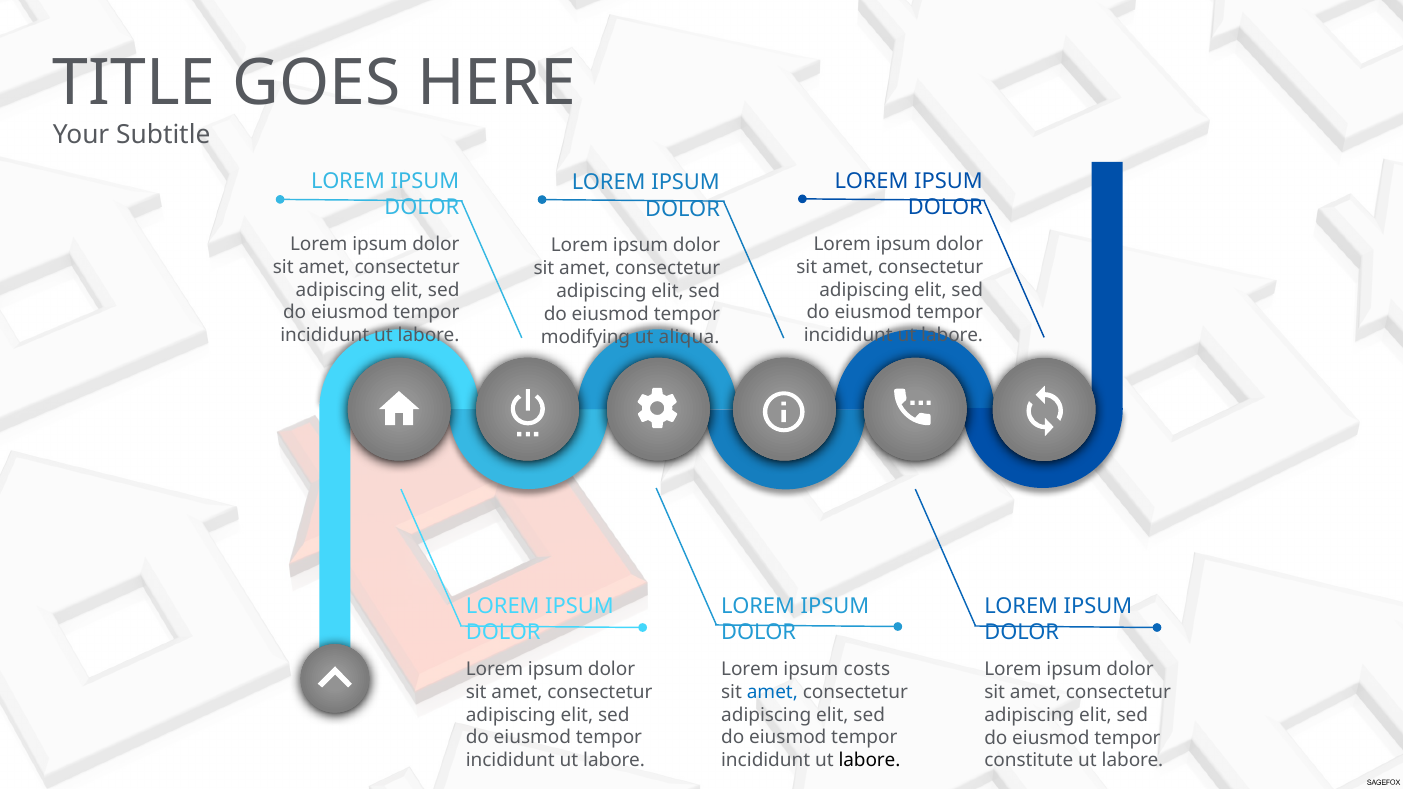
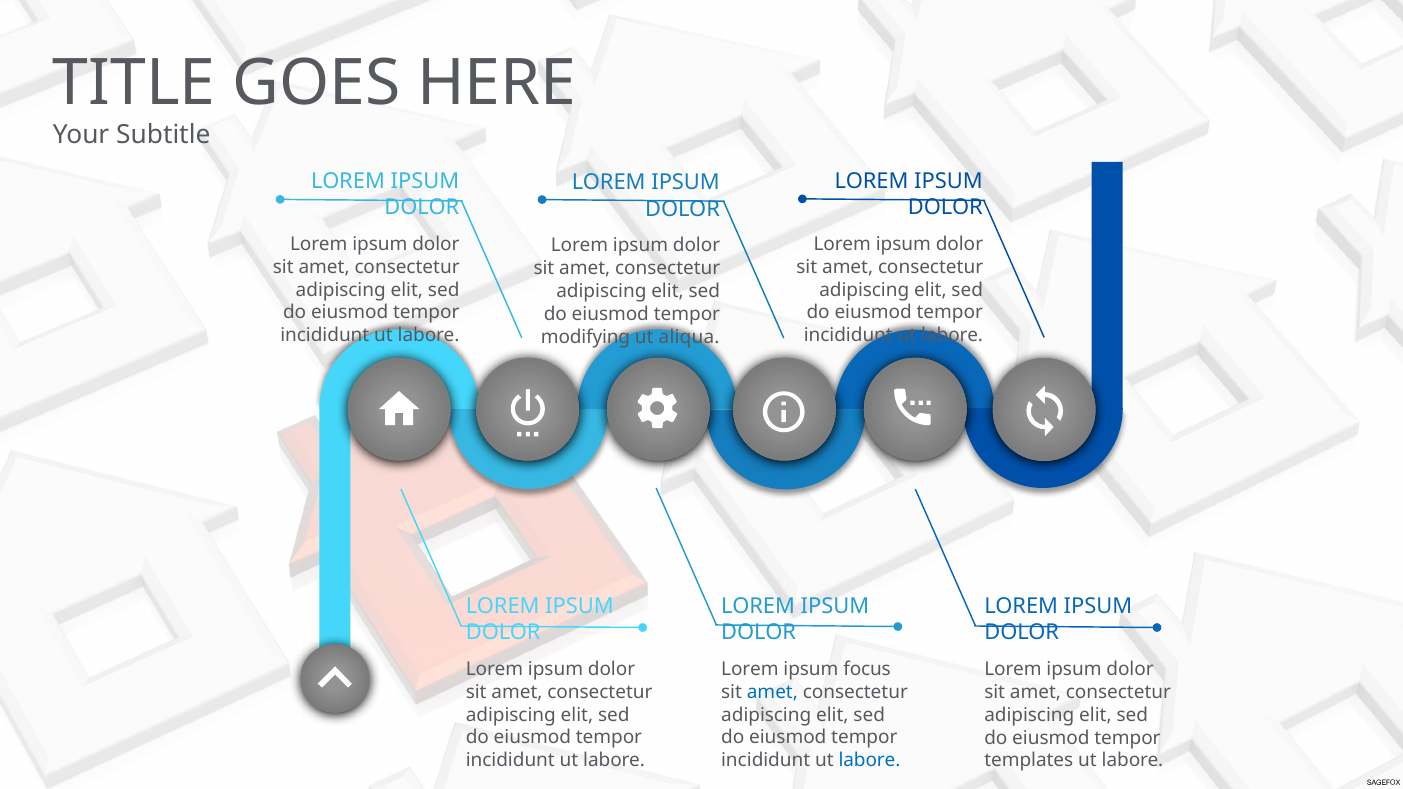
costs: costs -> focus (867, 669)
labore colour: black -> blue (869, 761)
constitute: constitute -> templates (1029, 761)
